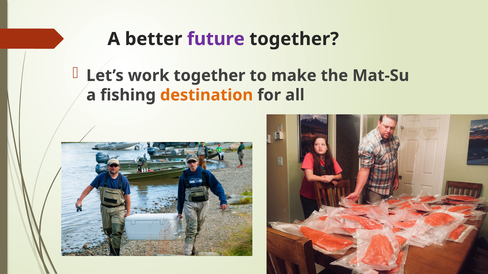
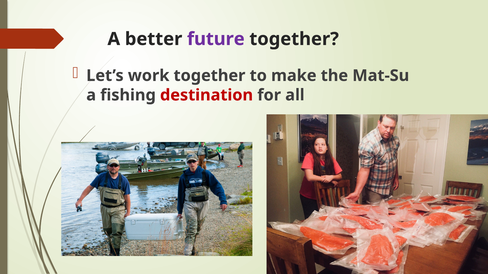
destination colour: orange -> red (207, 95)
